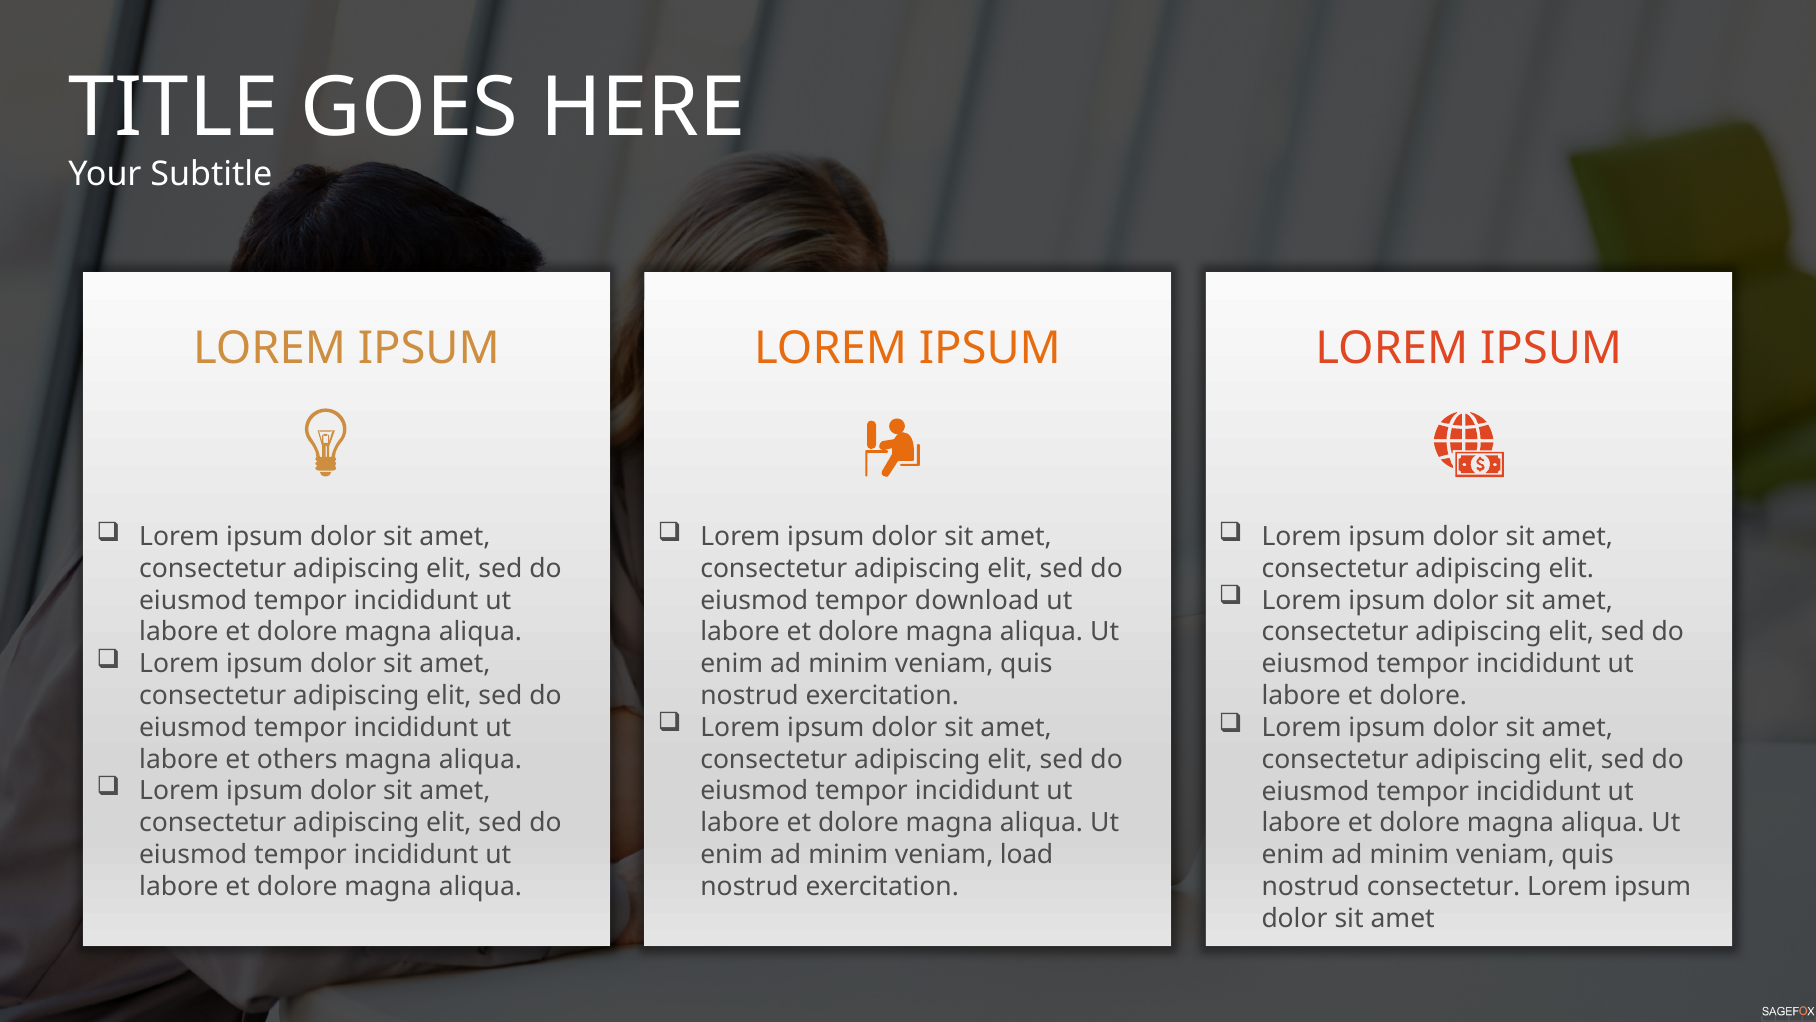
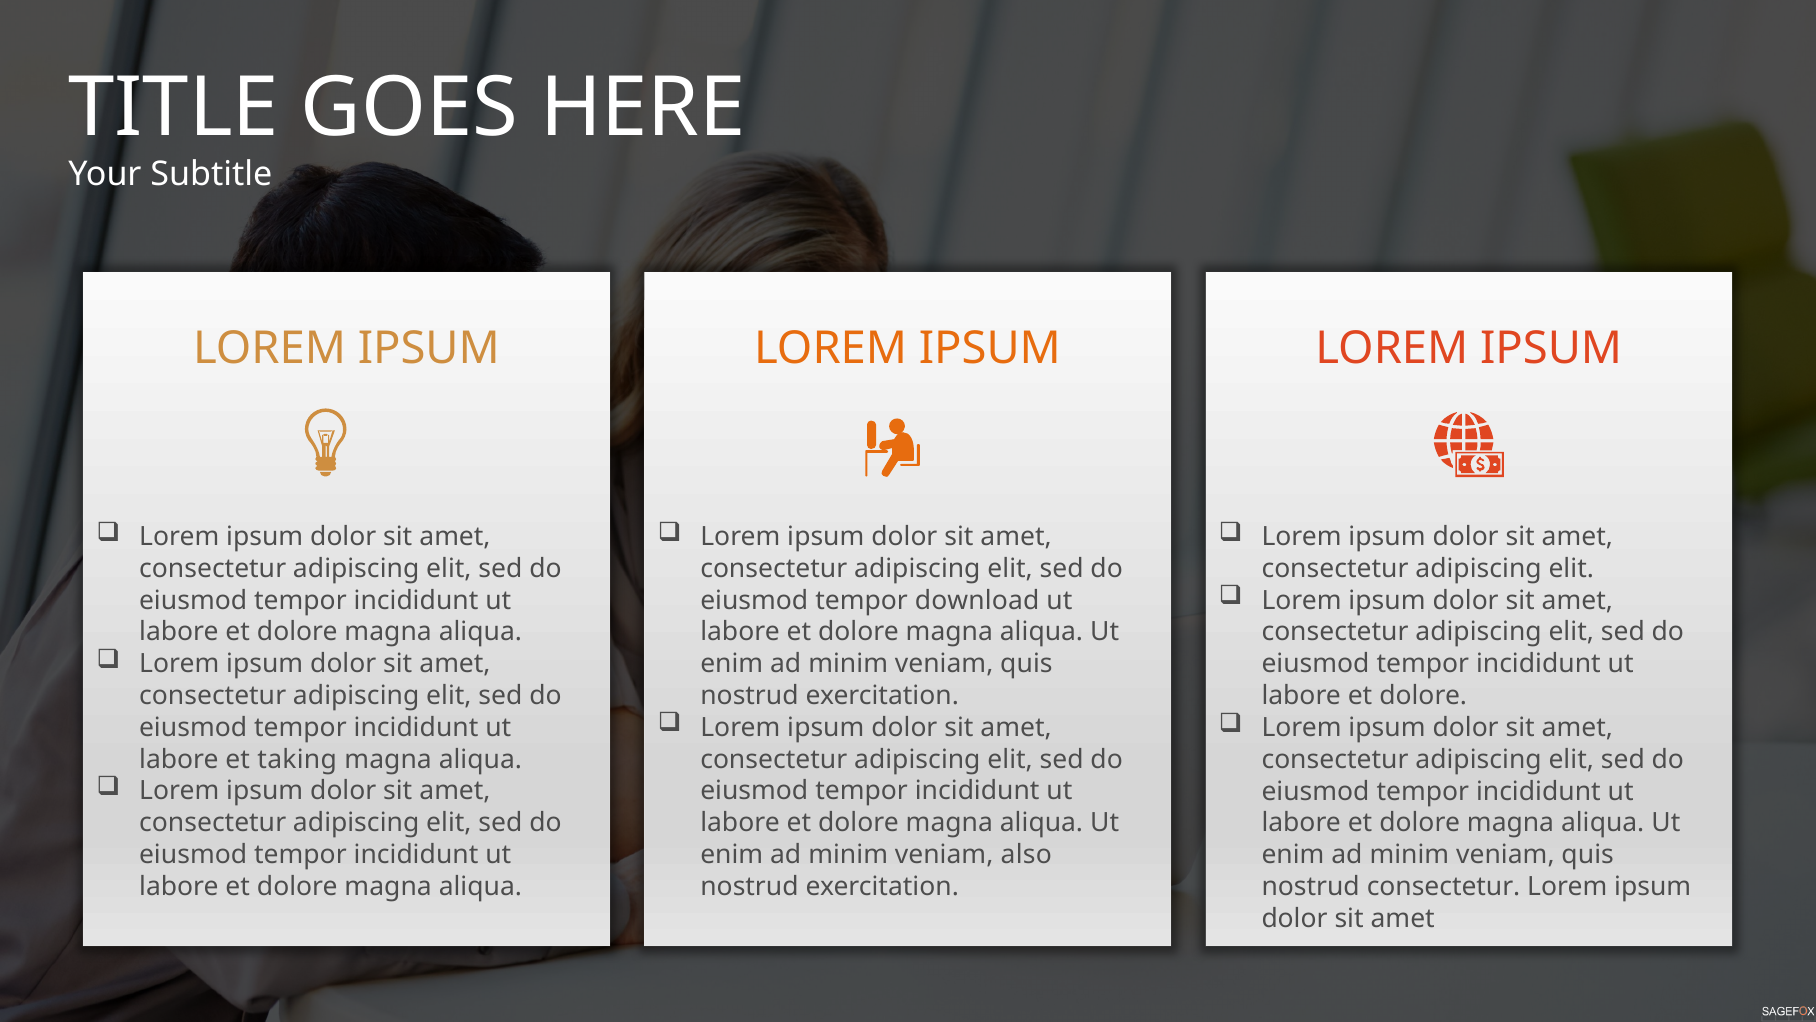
others: others -> taking (297, 759)
load: load -> also (1026, 854)
